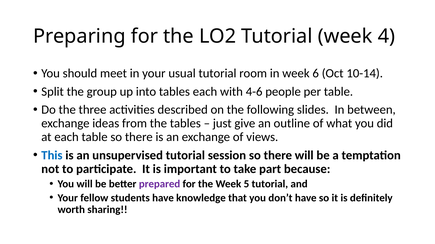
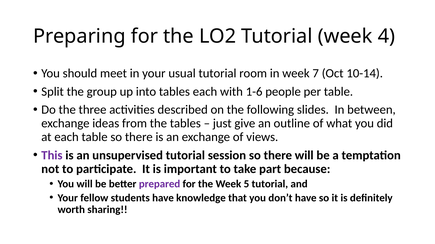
6: 6 -> 7 (316, 74)
4-6: 4-6 -> 1-6 (254, 92)
This colour: blue -> purple (52, 156)
